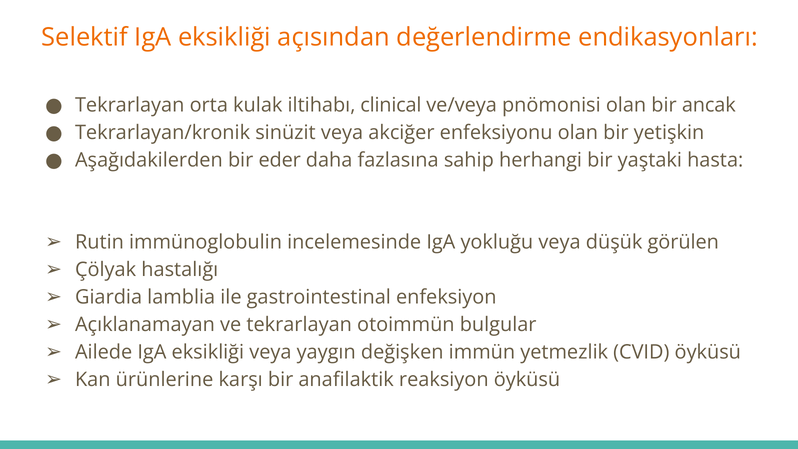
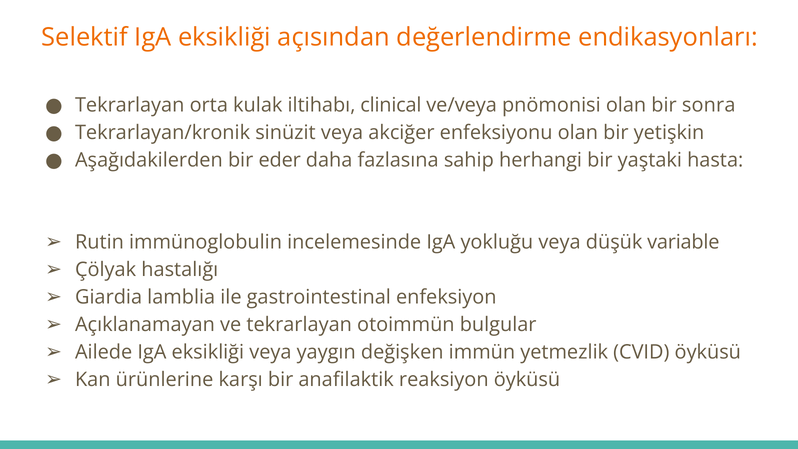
ancak: ancak -> sonra (709, 105)
görülen: görülen -> variable (683, 242)
